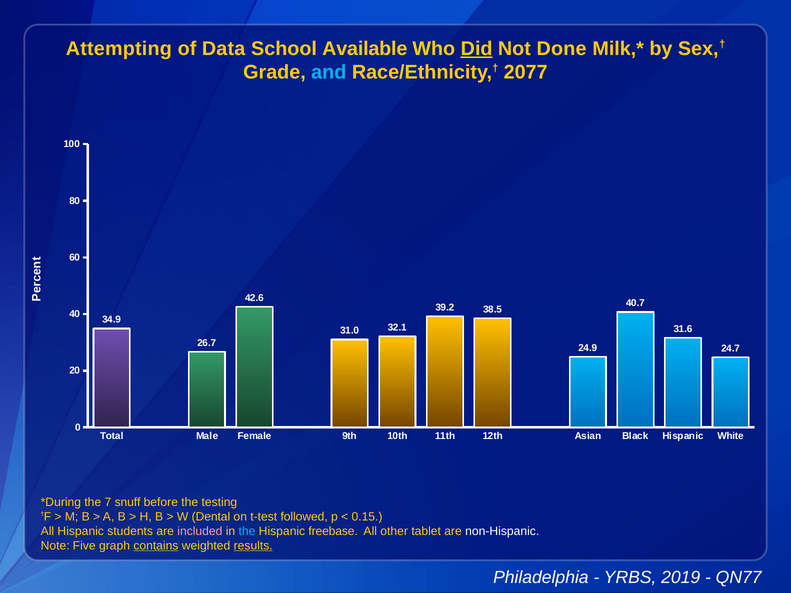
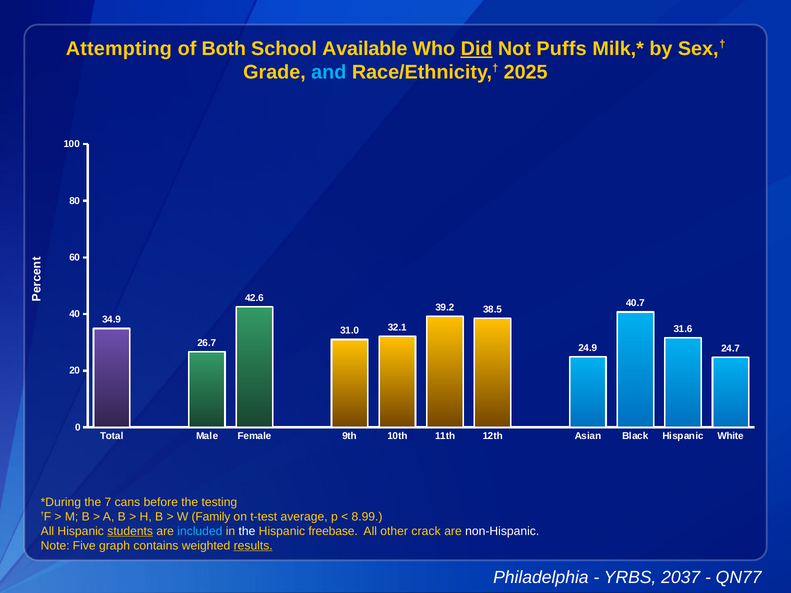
Data: Data -> Both (224, 49)
Done: Done -> Puffs (562, 49)
2077: 2077 -> 2025 (526, 72)
snuff: snuff -> cans (127, 502)
Dental: Dental -> Family (211, 517)
followed: followed -> average (304, 517)
0.15: 0.15 -> 8.99 (367, 517)
students underline: none -> present (130, 531)
included colour: pink -> light blue (200, 531)
the colour: light blue -> white (247, 531)
tablet: tablet -> crack (426, 531)
contains underline: present -> none (156, 546)
2019: 2019 -> 2037 (681, 578)
